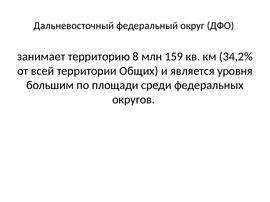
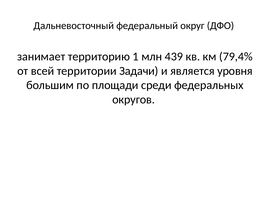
8: 8 -> 1 (136, 57)
159: 159 -> 439 (174, 57)
34,2%: 34,2% -> 79,4% (236, 57)
Общих: Общих -> Задачи (139, 71)
